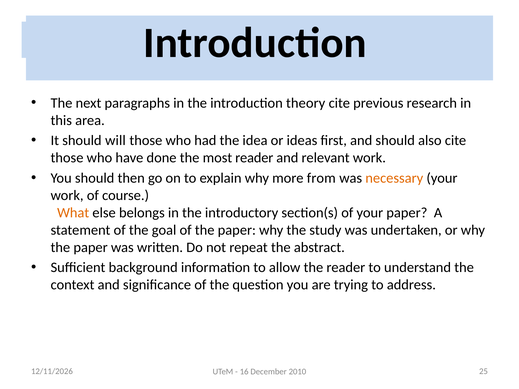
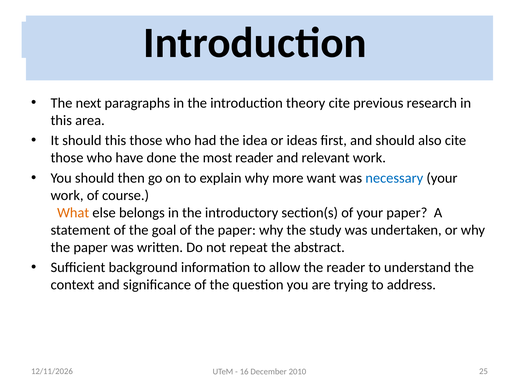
should will: will -> this (116, 141)
from: from -> want (321, 178)
necessary colour: orange -> blue (394, 178)
